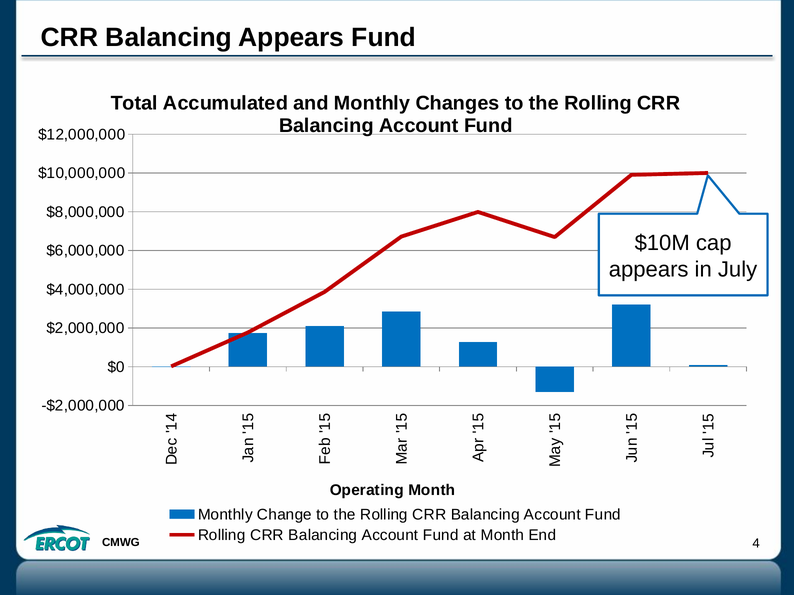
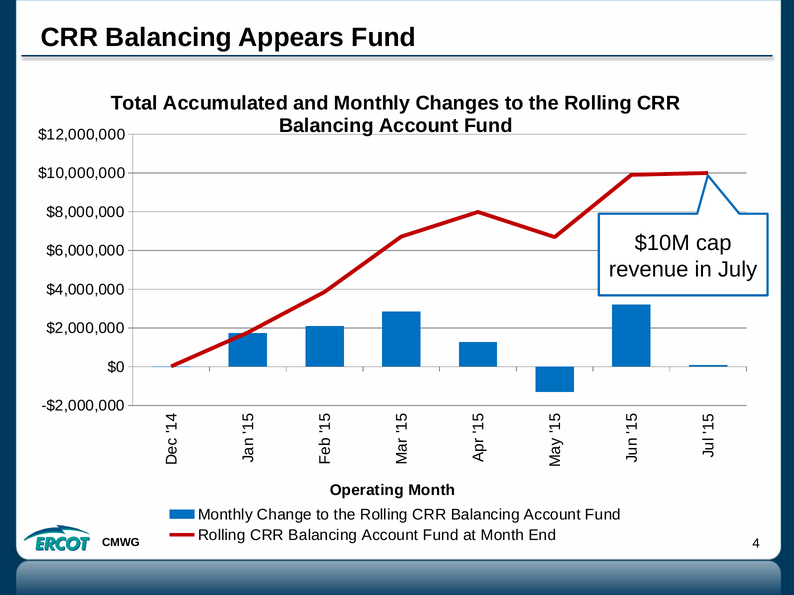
appears: appears -> revenue (649, 270)
